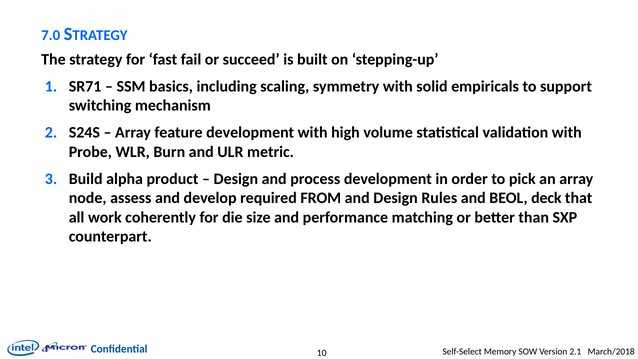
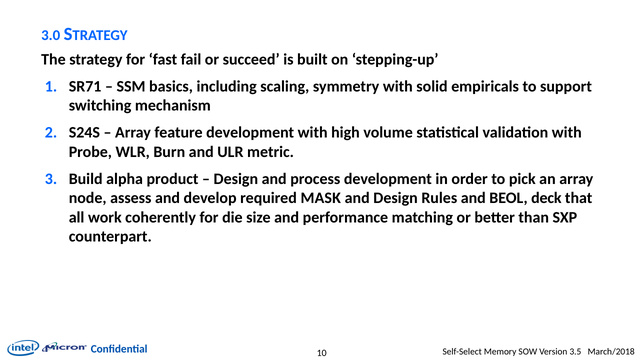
7.0: 7.0 -> 3.0 (51, 35)
FROM: FROM -> MASK (321, 198)
2.1: 2.1 -> 3.5 (575, 351)
